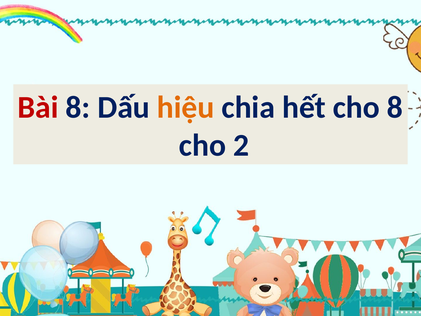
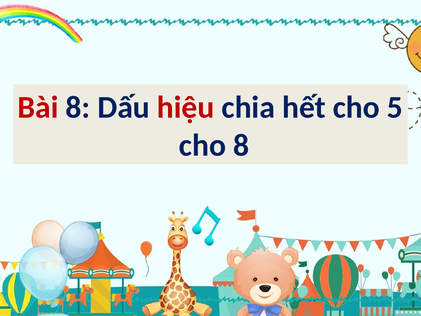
hiệu colour: orange -> red (186, 107)
cho 8: 8 -> 5 (395, 107)
cho 2: 2 -> 8 (241, 145)
